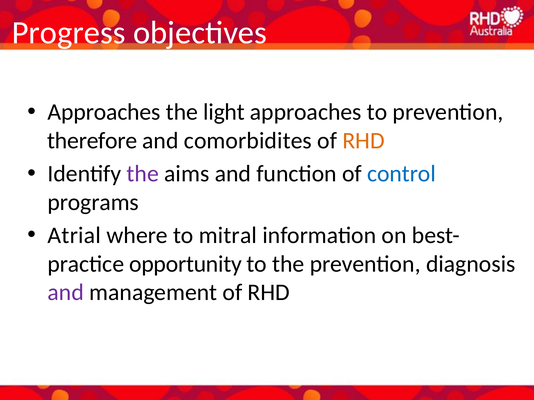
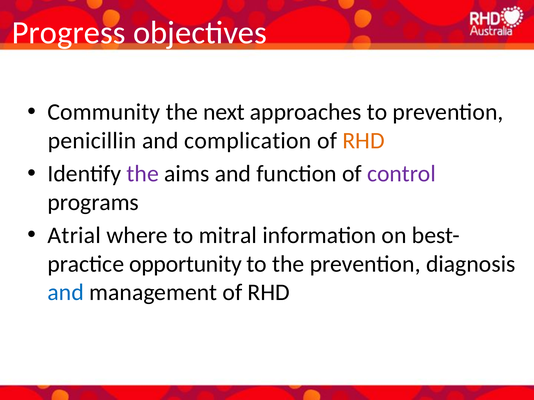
Approaches: Approaches -> Community (104, 112)
light: light -> next (224, 112)
therefore: therefore -> penicillin (92, 141)
comorbidites: comorbidites -> complication (248, 141)
control colour: blue -> purple (402, 174)
and colour: purple -> blue (66, 293)
